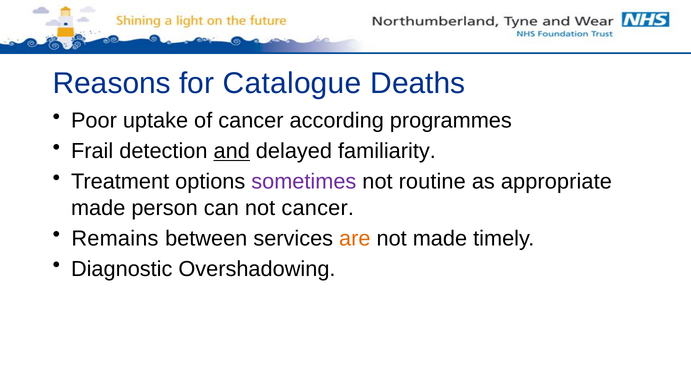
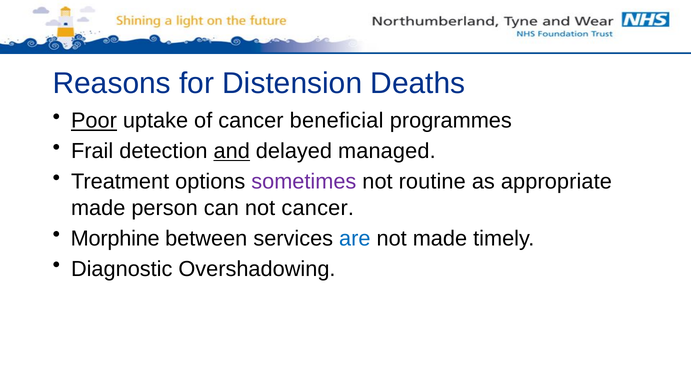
Catalogue: Catalogue -> Distension (292, 83)
Poor underline: none -> present (94, 121)
according: according -> beneficial (337, 121)
familiarity: familiarity -> managed (387, 151)
Remains: Remains -> Morphine (115, 238)
are colour: orange -> blue (355, 238)
